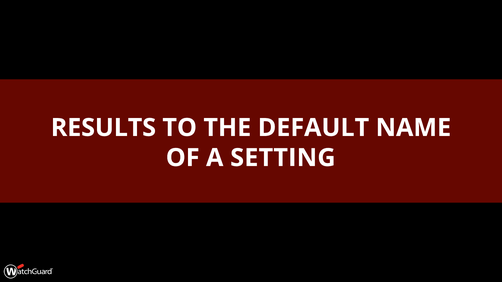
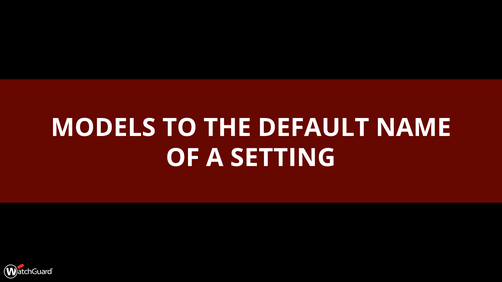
RESULTS: RESULTS -> MODELS (103, 128)
